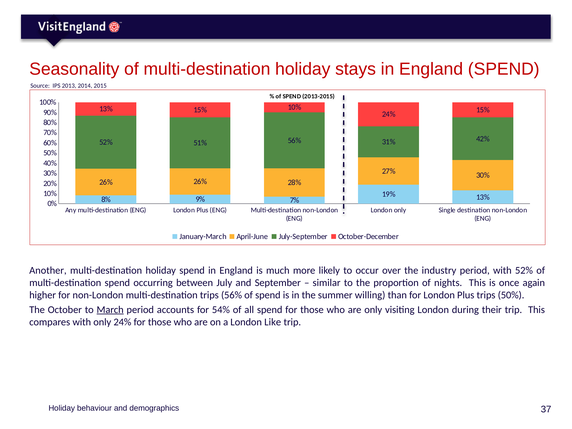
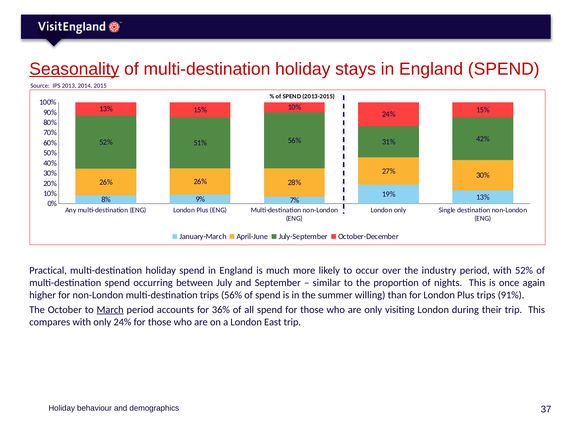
Seasonality underline: none -> present (74, 69)
Another: Another -> Practical (48, 270)
trips 50%: 50% -> 91% (511, 295)
54%: 54% -> 36% (221, 310)
Like: Like -> East (273, 322)
